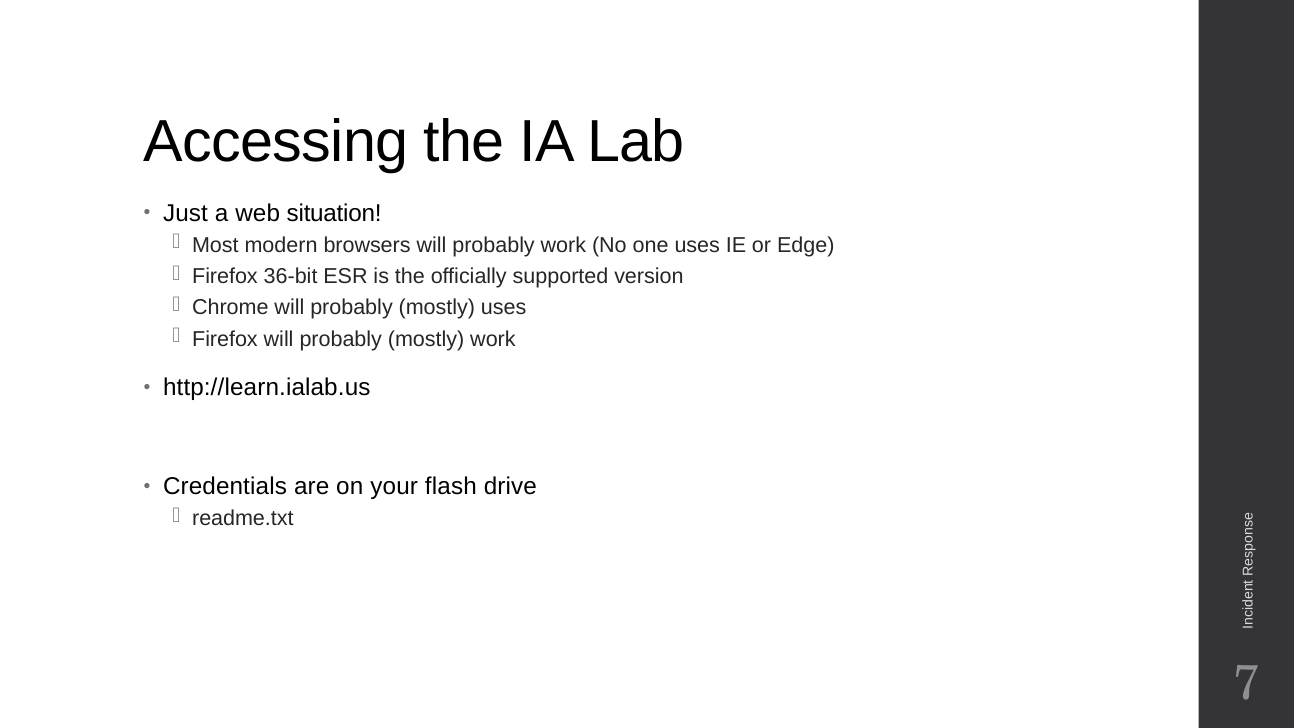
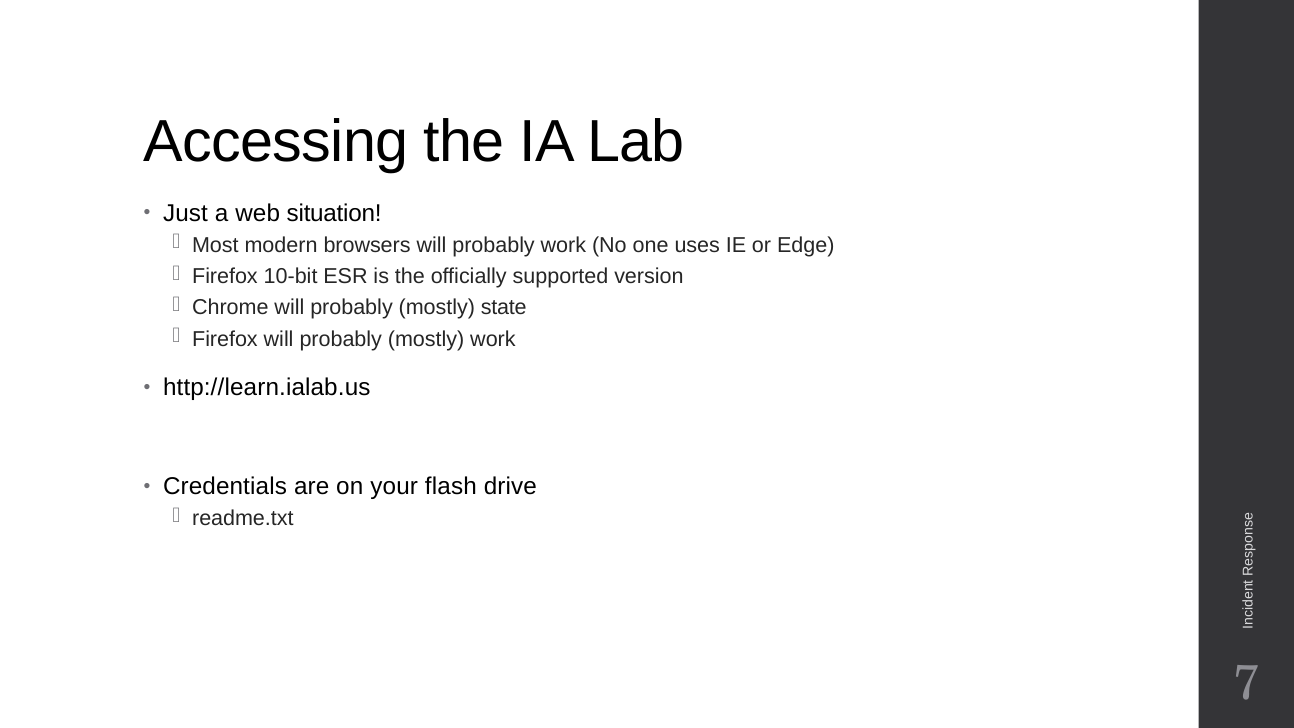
36-bit: 36-bit -> 10-bit (291, 276)
mostly uses: uses -> state (504, 308)
